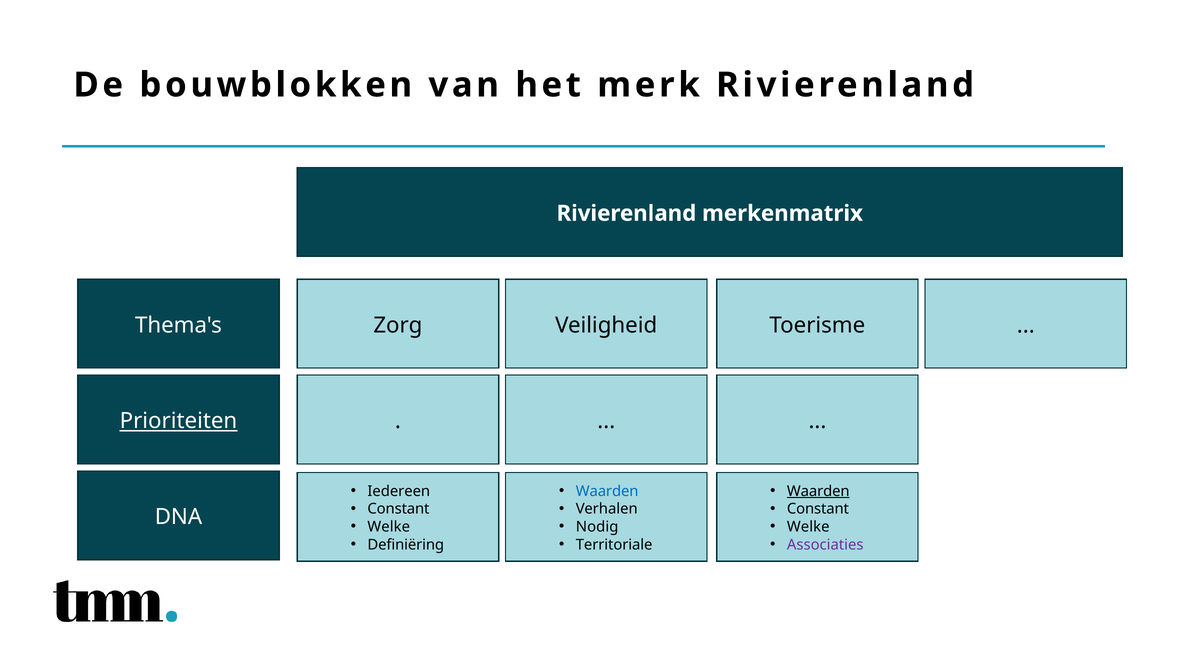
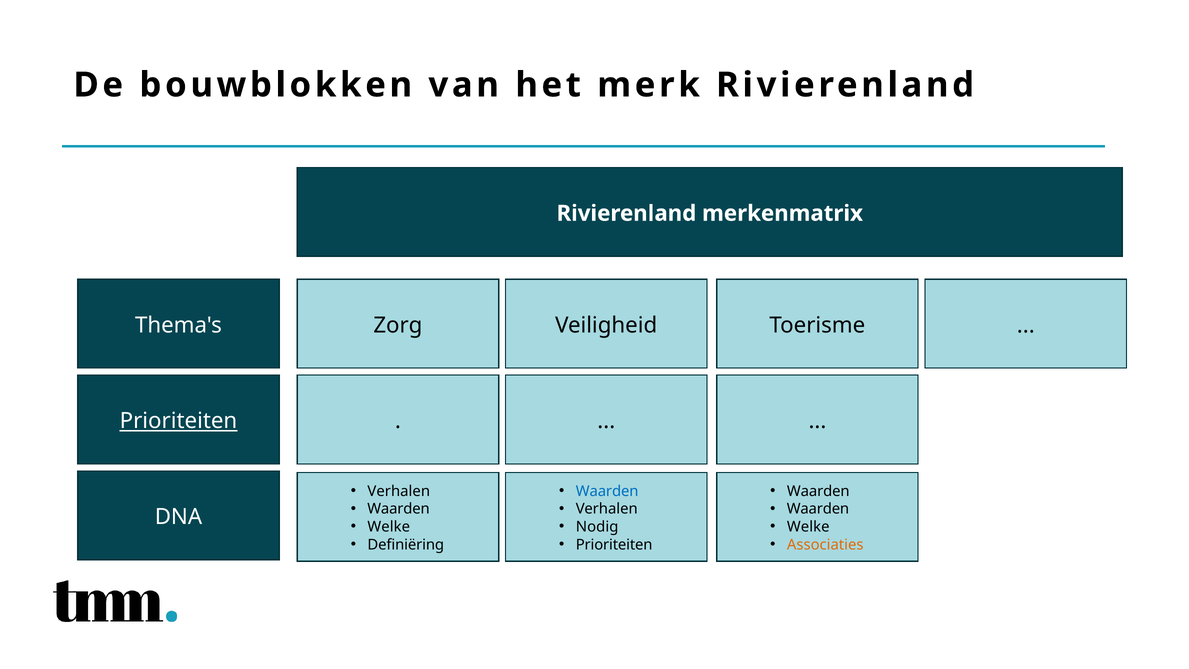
Iedereen: Iedereen -> Verhalen (399, 491)
Waarden underline: present -> none (818, 491)
Constant: Constant -> Waarden (398, 509)
Constant: Constant -> Waarden (818, 509)
Territoriale: Territoriale -> Prioriteiten (614, 544)
Associaties colour: purple -> orange (825, 544)
